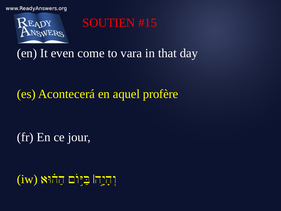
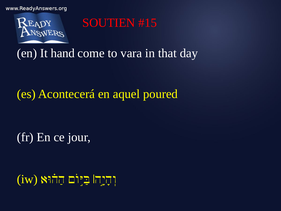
even: even -> hand (63, 53)
profère: profère -> poured (160, 94)
